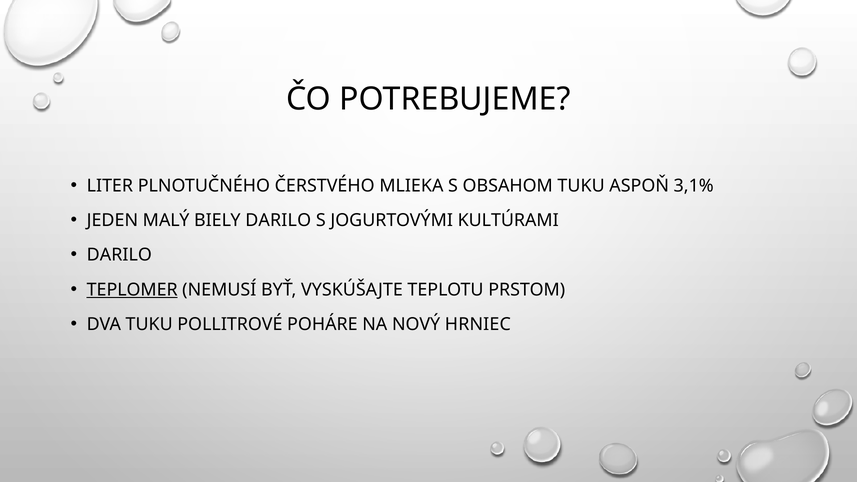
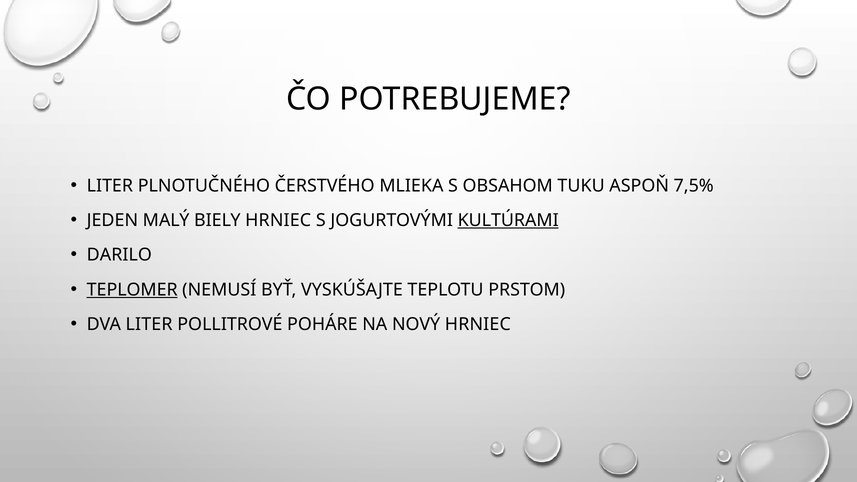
3,1%: 3,1% -> 7,5% (694, 186)
BIELY DARILO: DARILO -> HRNIEC (278, 220)
KULTÚRAMI underline: none -> present (508, 220)
DVA TUKU: TUKU -> LITER (149, 324)
